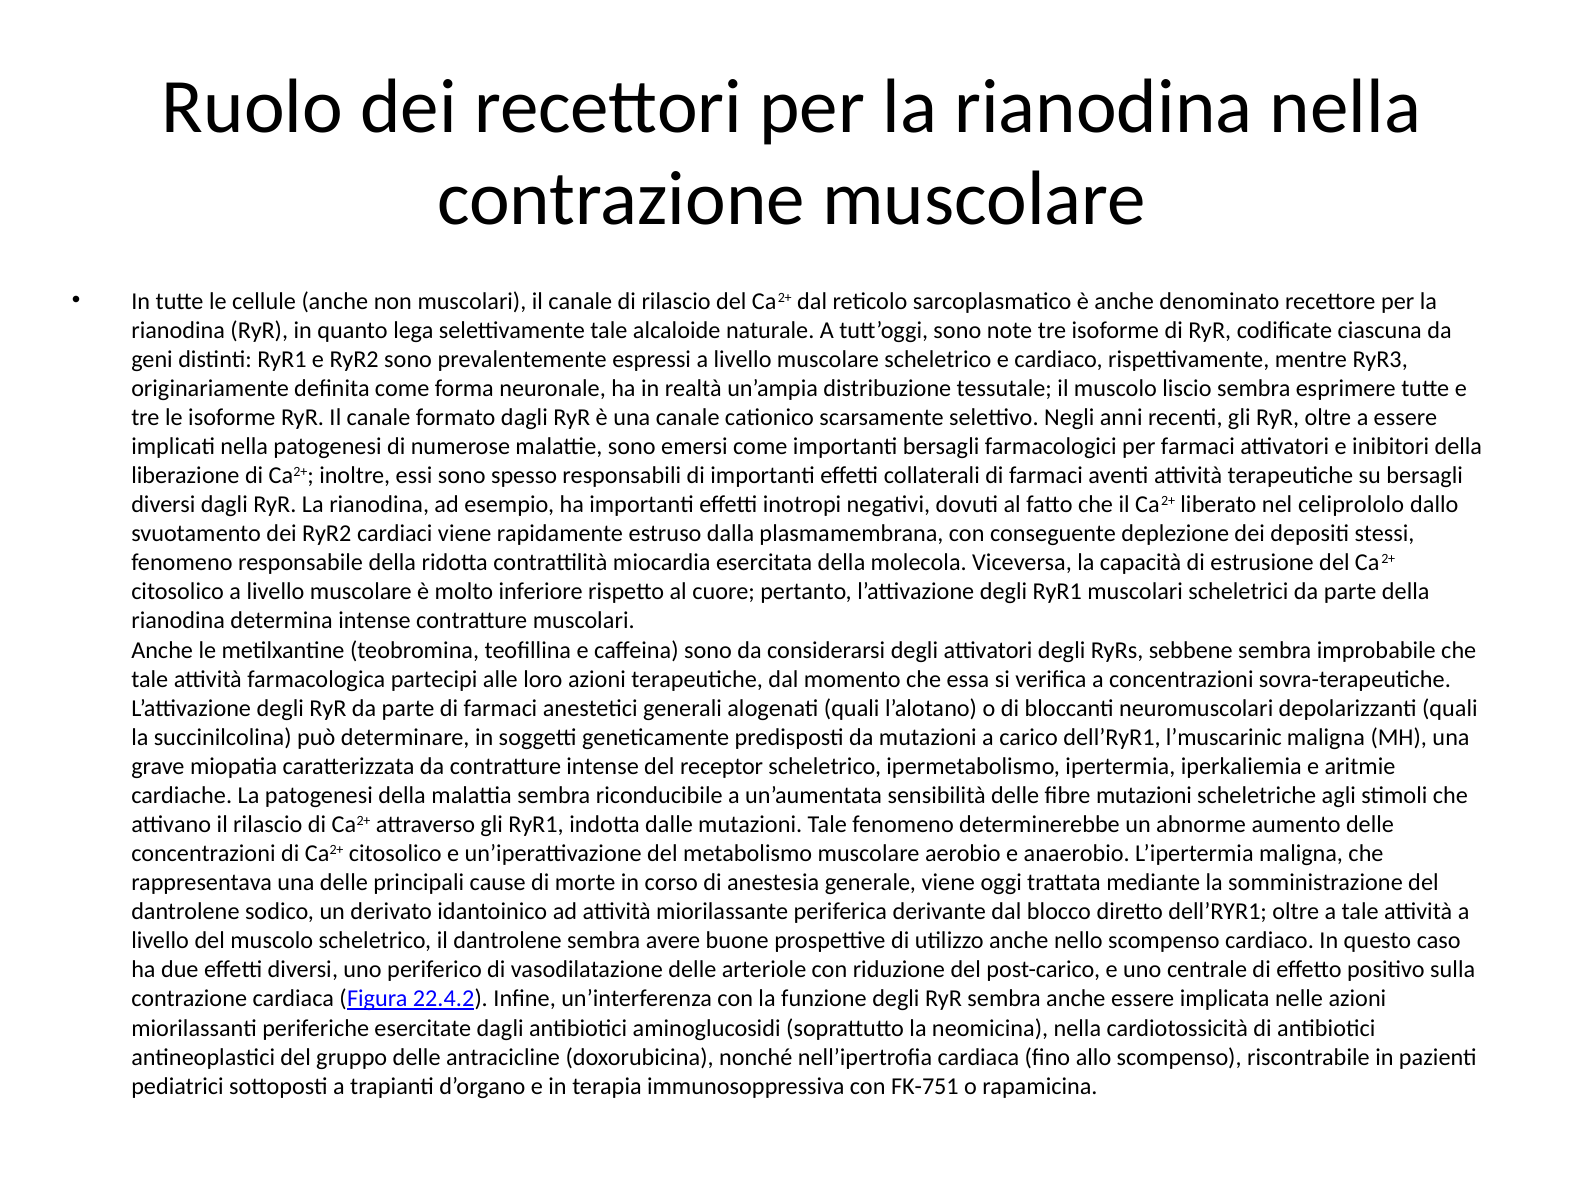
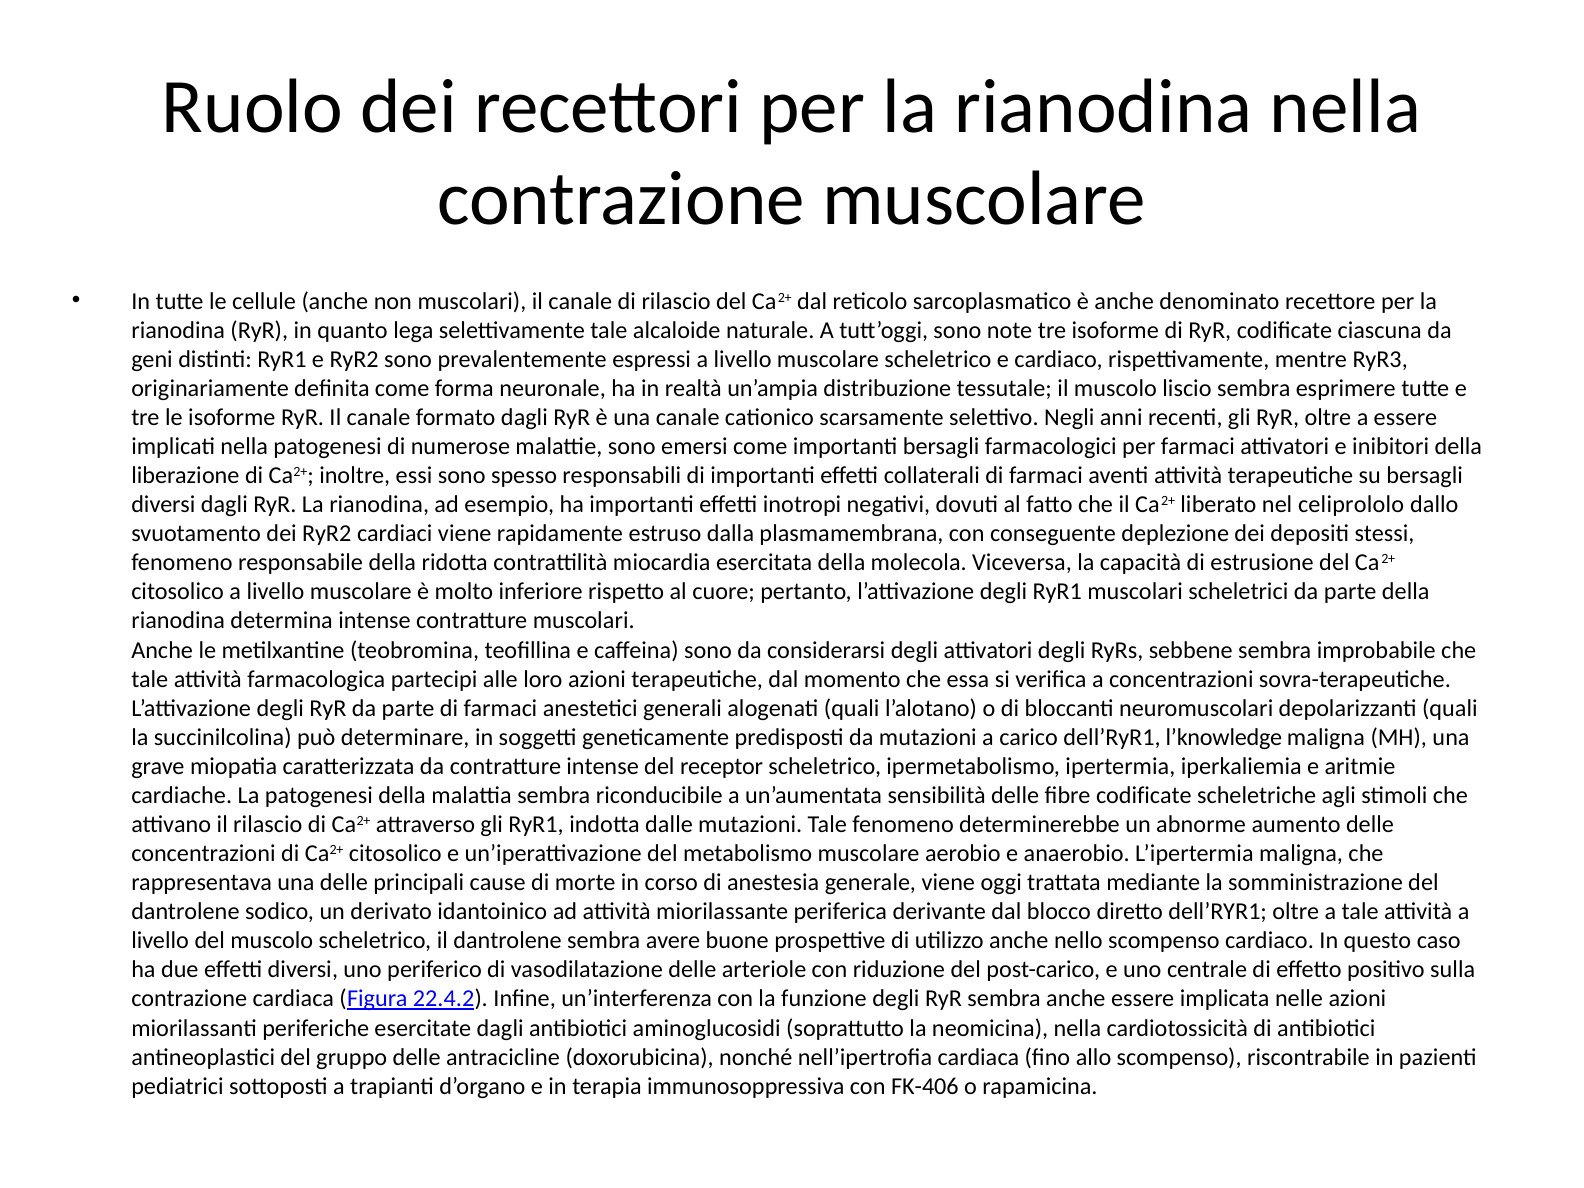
l’muscarinic: l’muscarinic -> l’knowledge (1224, 737)
fibre mutazioni: mutazioni -> codificate (1144, 795)
FK-751: FK-751 -> FK-406 (925, 1087)
